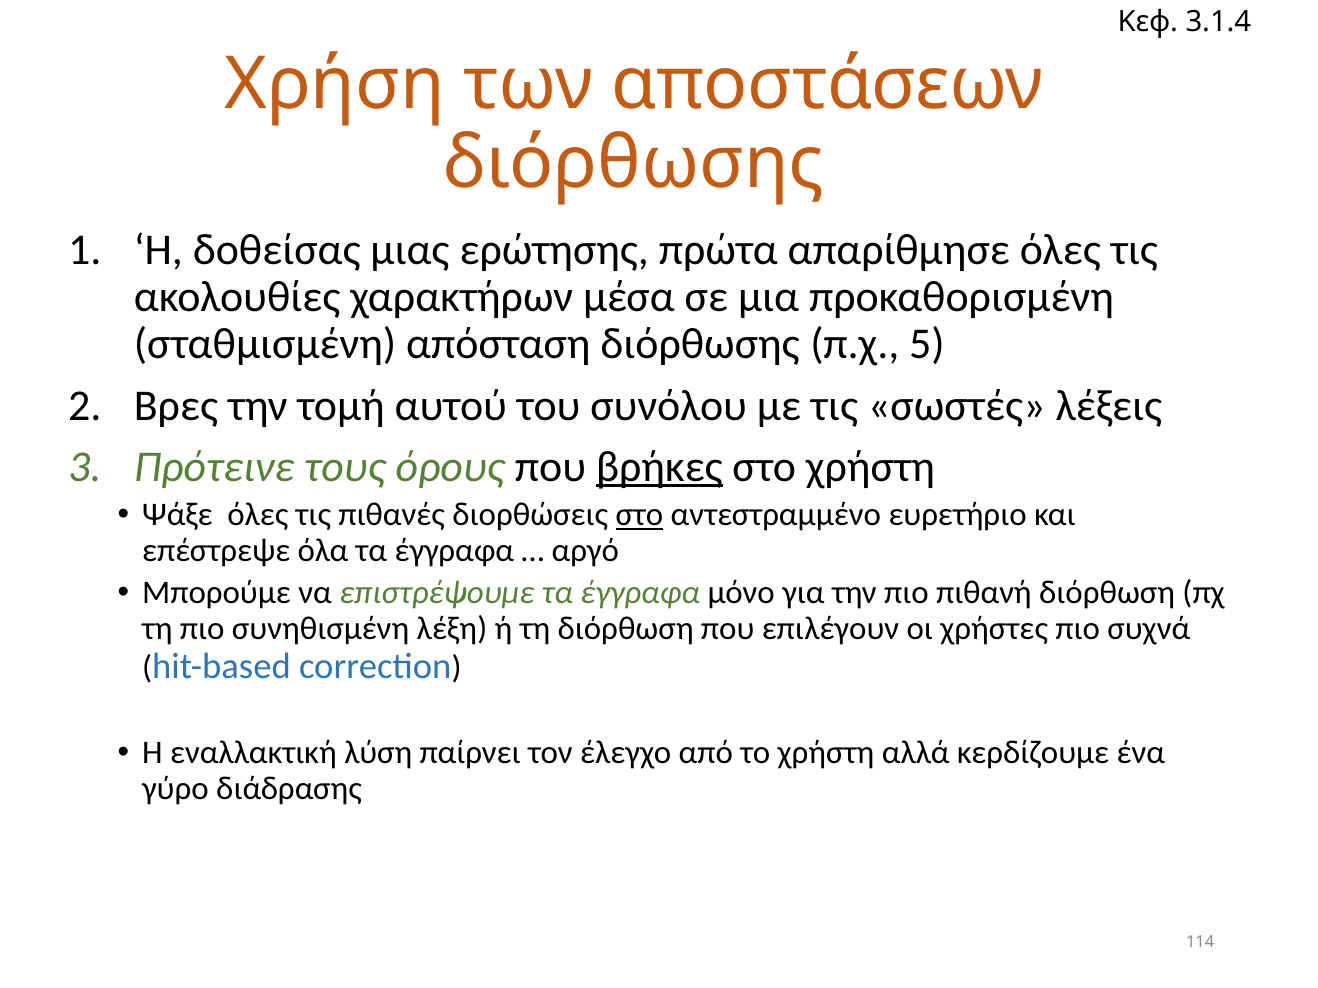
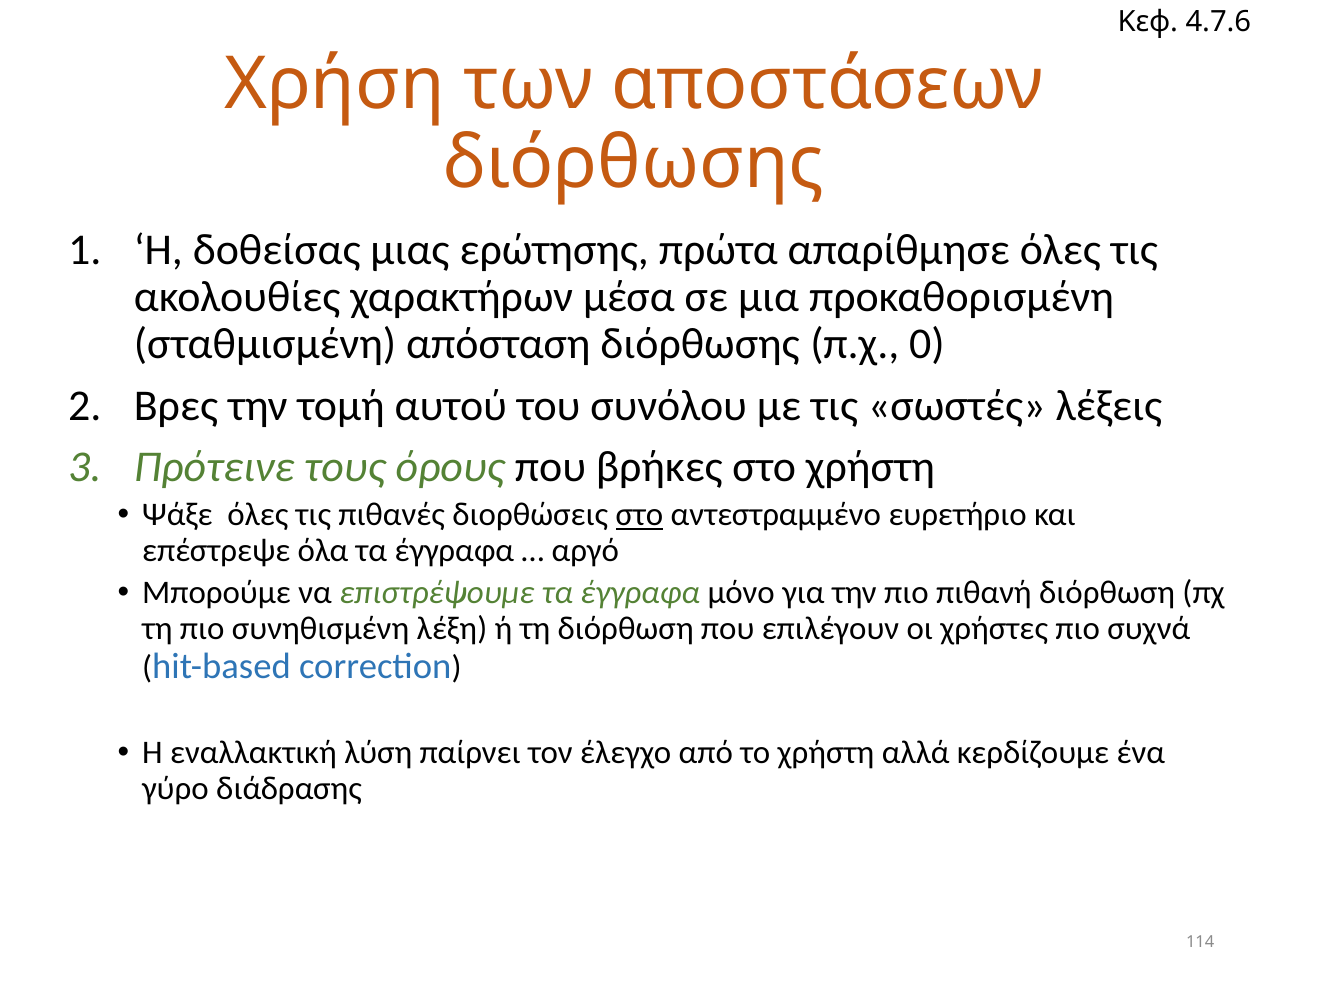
3.1.4: 3.1.4 -> 4.7.6 (1218, 22)
5: 5 -> 0 (927, 345)
βρήκες underline: present -> none (659, 467)
